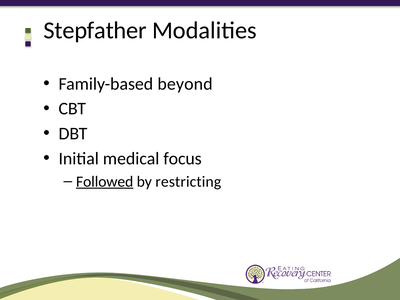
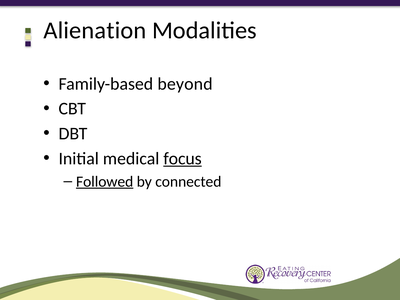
Stepfather: Stepfather -> Alienation (95, 30)
focus underline: none -> present (183, 159)
restricting: restricting -> connected (188, 182)
